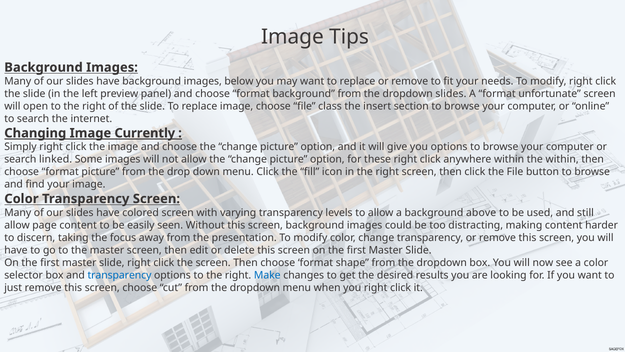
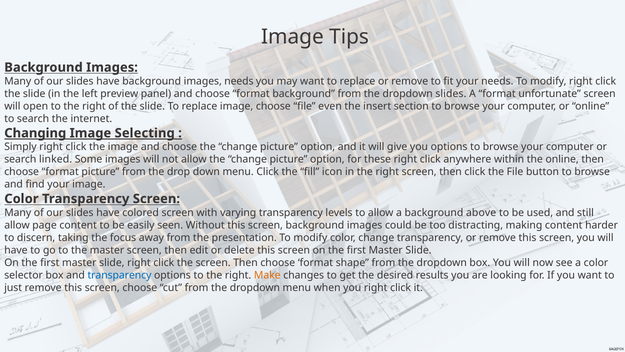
images below: below -> needs (239, 81)
class: class -> even (330, 106)
Currently: Currently -> Selecting (145, 133)
the within: within -> online (562, 159)
Make colour: blue -> orange (267, 275)
